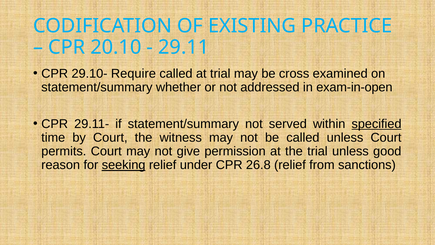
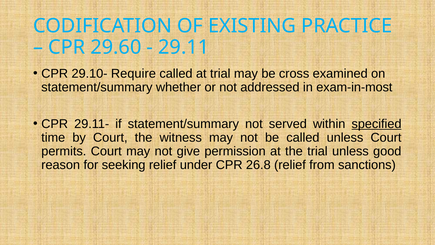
20.10: 20.10 -> 29.60 (116, 47)
exam-in-open: exam-in-open -> exam-in-most (354, 87)
seeking underline: present -> none (124, 165)
